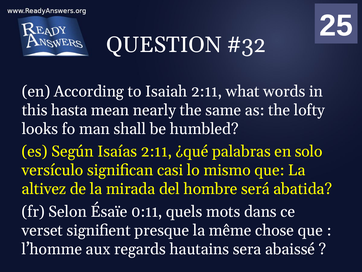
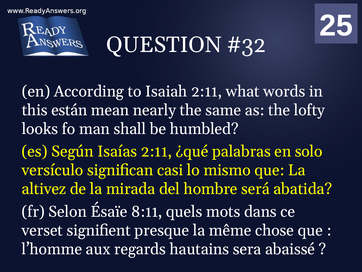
hasta: hasta -> están (69, 110)
0:11: 0:11 -> 8:11 (147, 211)
